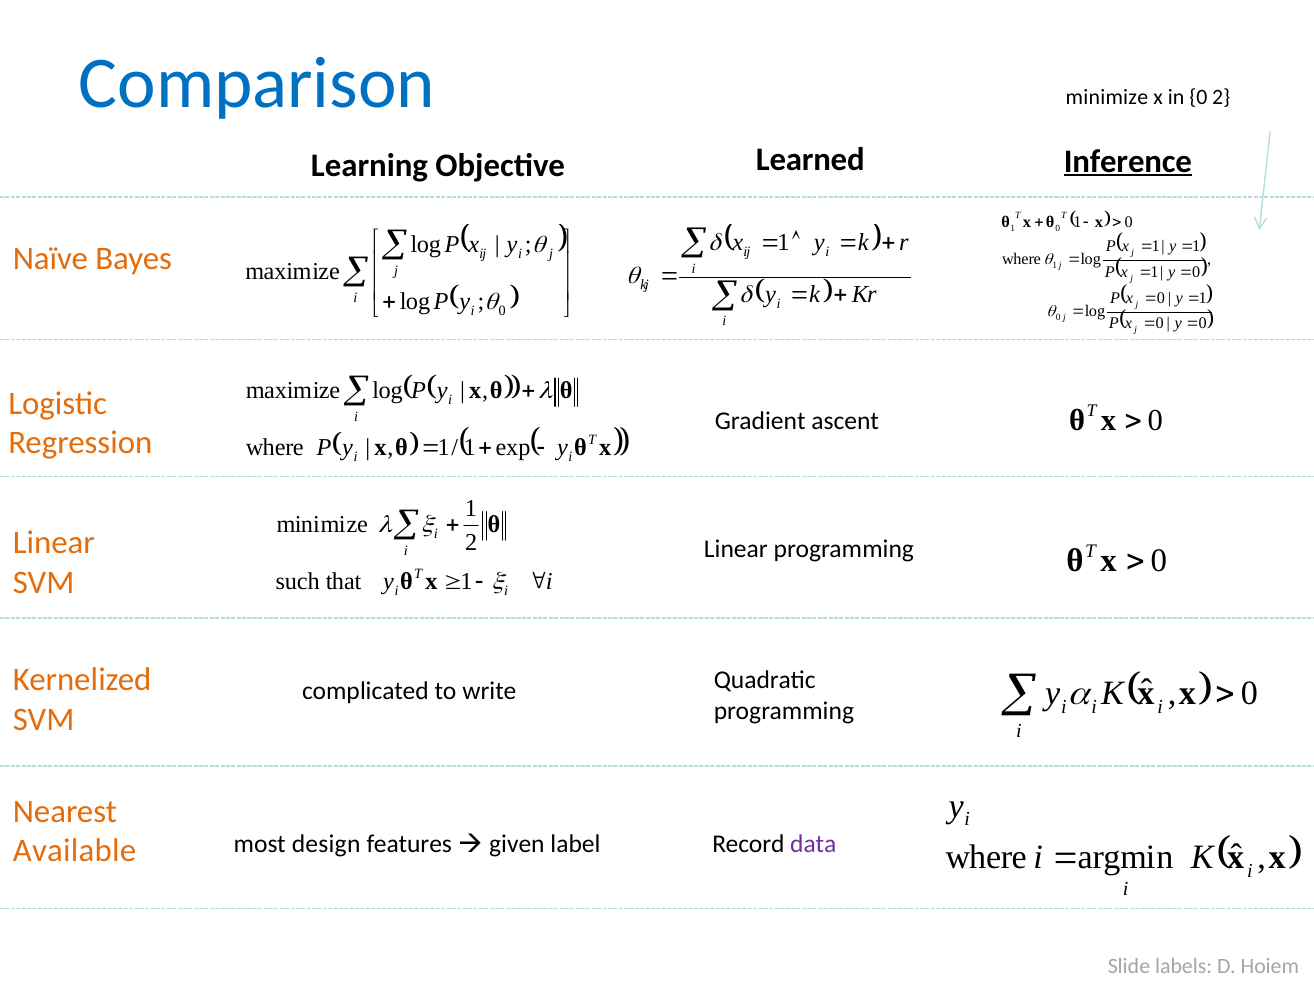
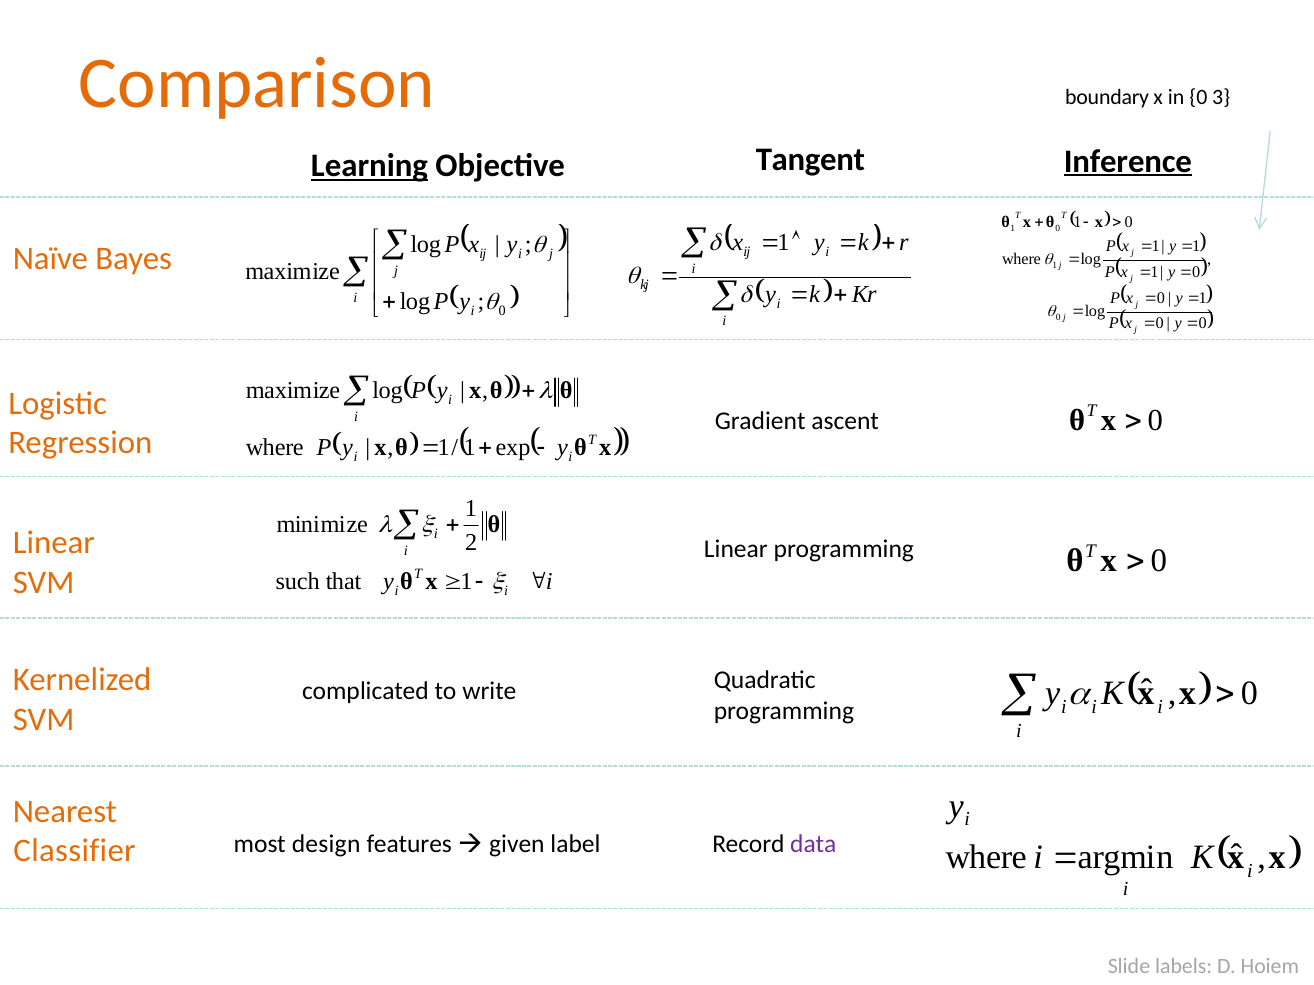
Comparison colour: blue -> orange (257, 84)
minimize: minimize -> boundary (1107, 98)
0 2: 2 -> 3 (1221, 98)
Learned: Learned -> Tangent (810, 160)
Learning underline: none -> present (370, 166)
Available: Available -> Classifier (75, 851)
